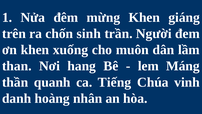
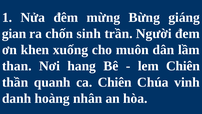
mừng Khen: Khen -> Bừng (144, 17)
trên: trên -> gian (14, 34)
lem Máng: Máng -> Chiên (183, 66)
ca Tiếng: Tiếng -> Chiên (115, 82)
